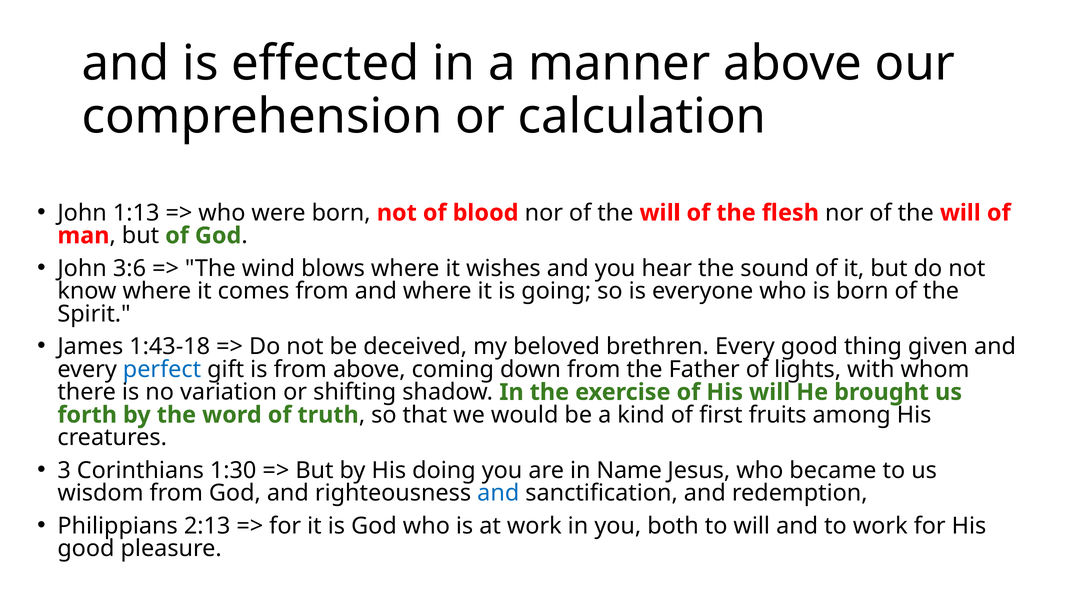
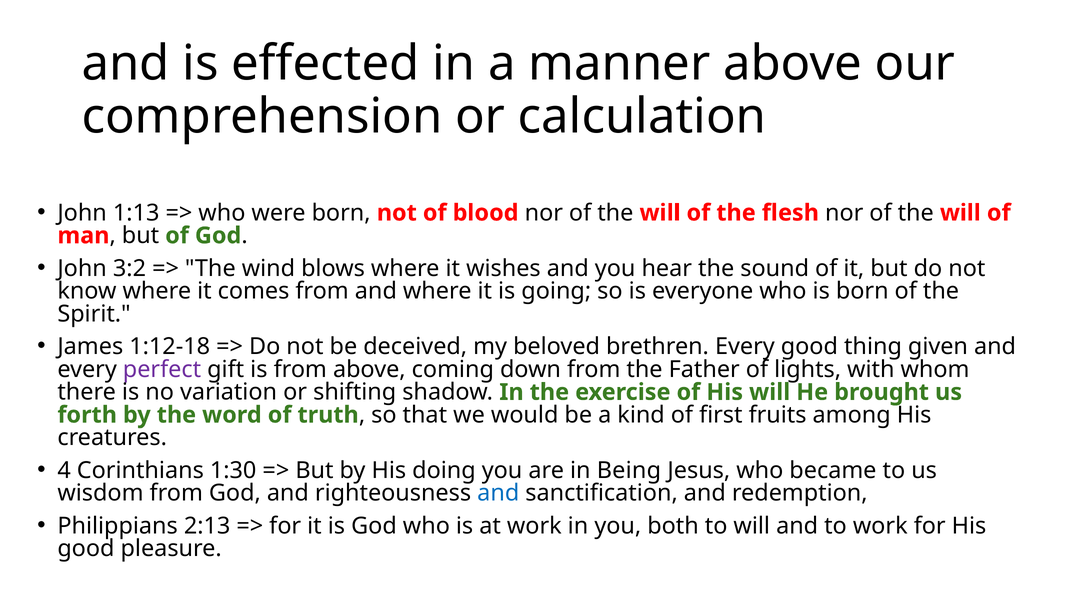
3:6: 3:6 -> 3:2 (130, 269)
1:43-18: 1:43-18 -> 1:12-18 (170, 347)
perfect colour: blue -> purple (162, 370)
3: 3 -> 4 (64, 471)
Name: Name -> Being (629, 471)
